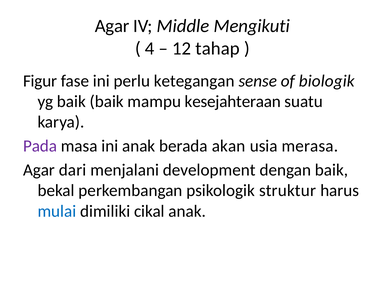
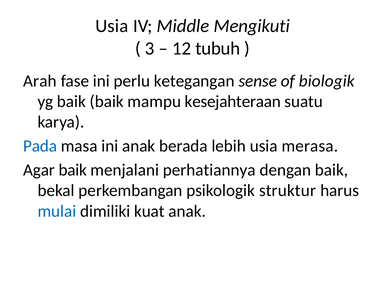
Agar: Agar -> Usia (112, 26)
4: 4 -> 3 (150, 48)
tahap: tahap -> tubuh (218, 48)
Figur: Figur -> Arah (40, 81)
Pada colour: purple -> blue (40, 146)
akan: akan -> lebih (229, 146)
Agar dari: dari -> baik (73, 170)
development: development -> perhatiannya (209, 170)
cikal: cikal -> kuat (149, 211)
